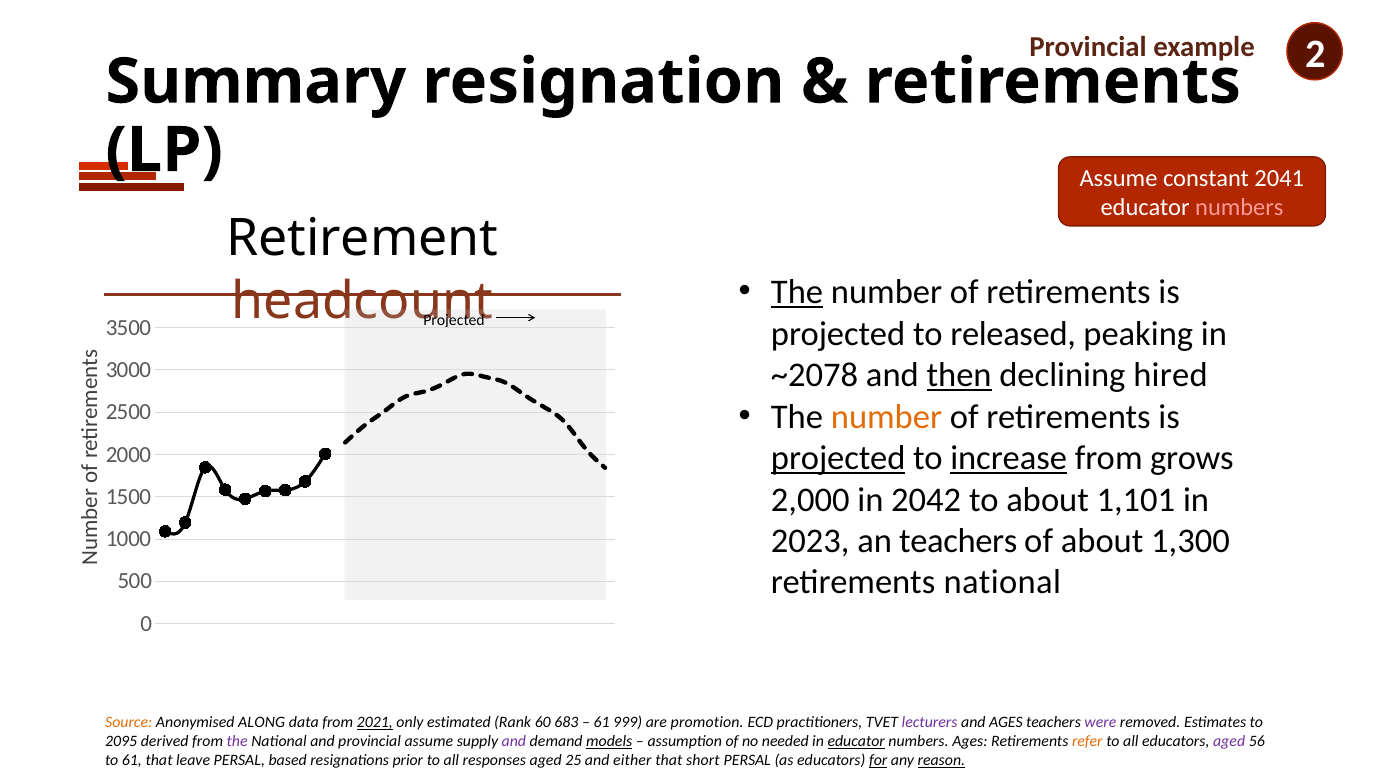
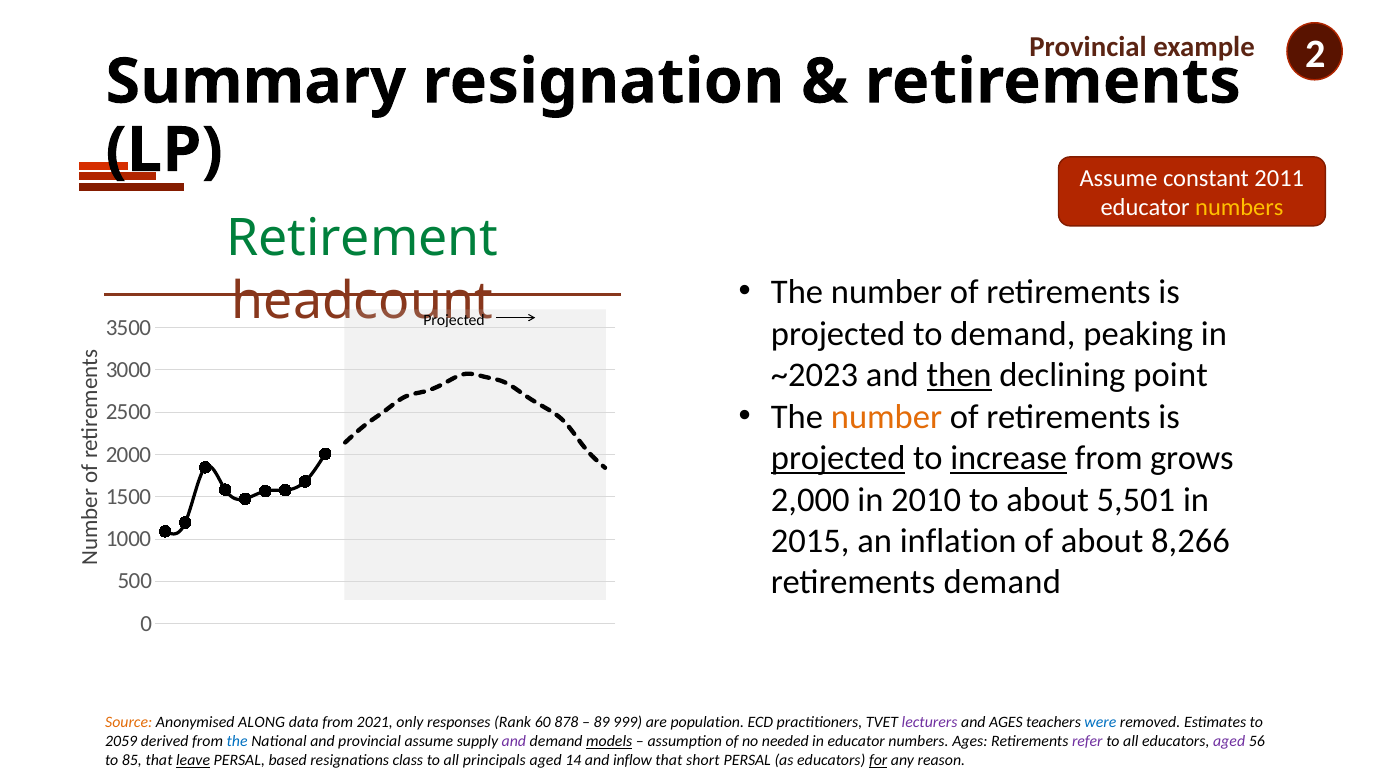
2041: 2041 -> 2011 (1279, 178)
numbers colour: pink -> yellow (1239, 208)
Retirement colour: black -> green (362, 239)
The underline: present -> none (797, 293)
to released: released -> demand (1013, 334)
~2078: ~2078 -> ~2023 (815, 375)
hired: hired -> point (1171, 375)
2042: 2042 -> 2010 (926, 500)
1,101: 1,101 -> 5,501 (1136, 500)
2023: 2023 -> 2015 (810, 541)
an teachers: teachers -> inflation (958, 541)
1,300: 1,300 -> 8,266 (1190, 541)
retirements national: national -> demand (1002, 583)
2021 underline: present -> none (375, 723)
estimated: estimated -> responses (459, 723)
683: 683 -> 878 (566, 723)
61: 61 -> 89 (602, 723)
promotion: promotion -> population (707, 723)
were colour: purple -> blue (1100, 723)
2095: 2095 -> 2059 (121, 742)
the colour: purple -> blue (237, 742)
educator underline: present -> none (856, 742)
refer colour: orange -> purple (1087, 742)
to 61: 61 -> 85 (132, 761)
leave underline: none -> present (193, 761)
prior: prior -> class (408, 761)
responses: responses -> principals (494, 761)
25: 25 -> 14 (573, 761)
either: either -> inflow (633, 761)
reason underline: present -> none (941, 761)
